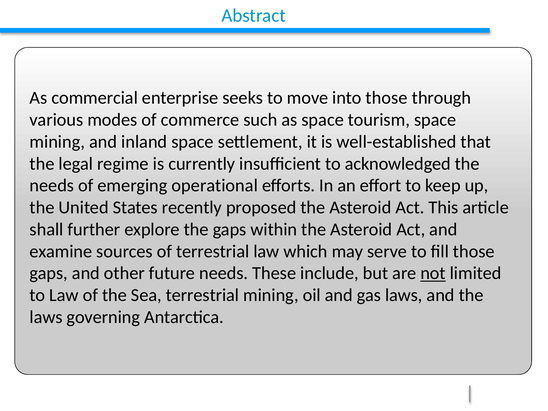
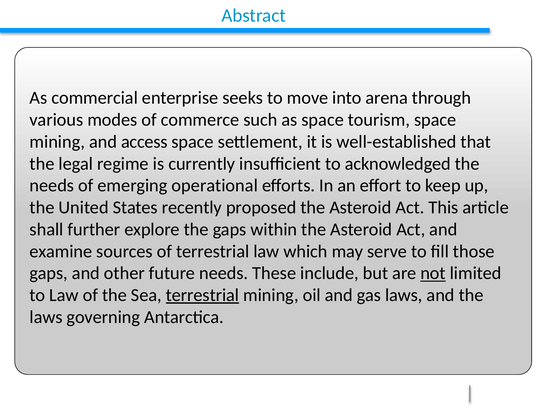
into those: those -> arena (387, 98)
inland: inland -> access (144, 142)
terrestrial underline: none -> present (202, 295)
